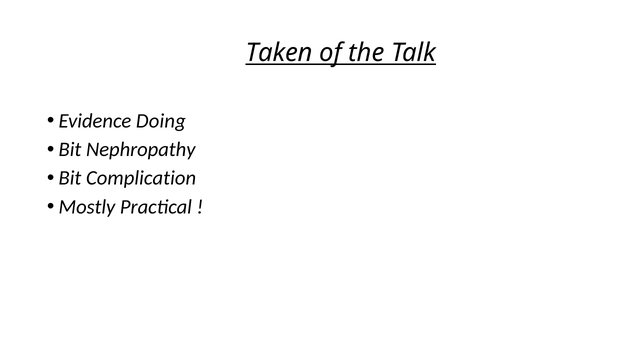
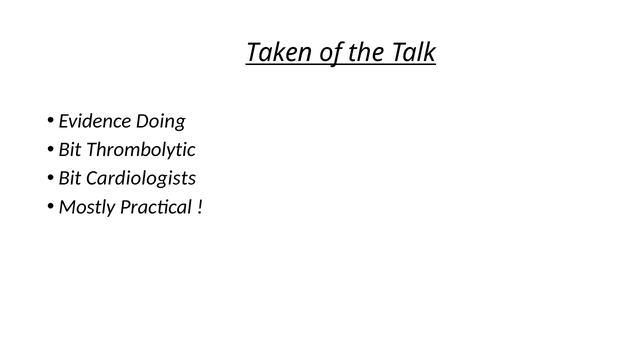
Nephropathy: Nephropathy -> Thrombolytic (141, 150)
Complication: Complication -> Cardiologists (141, 178)
